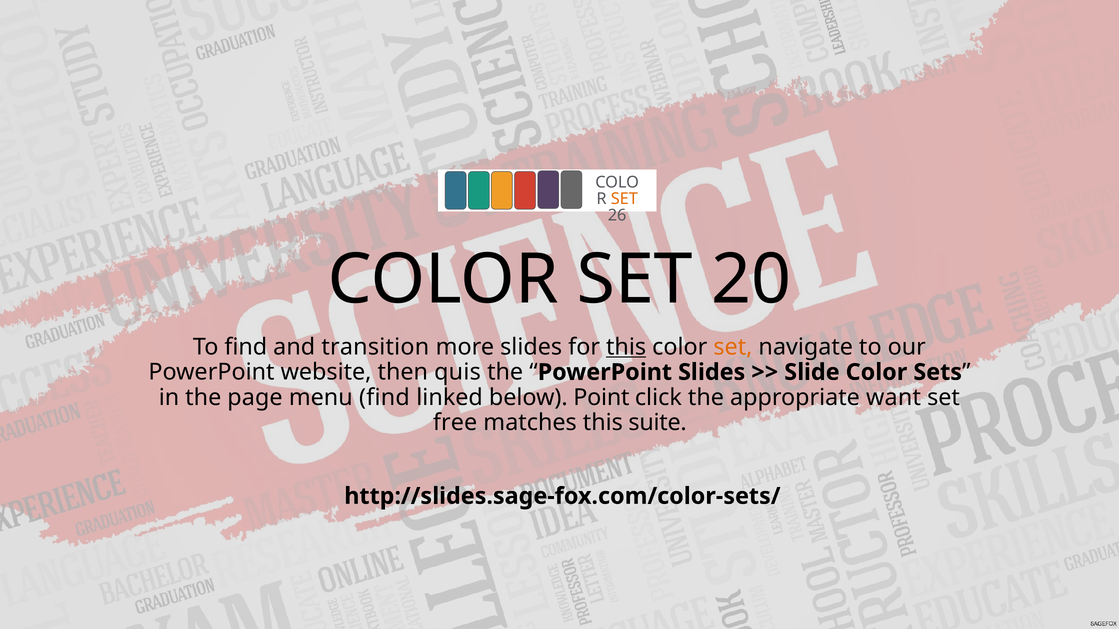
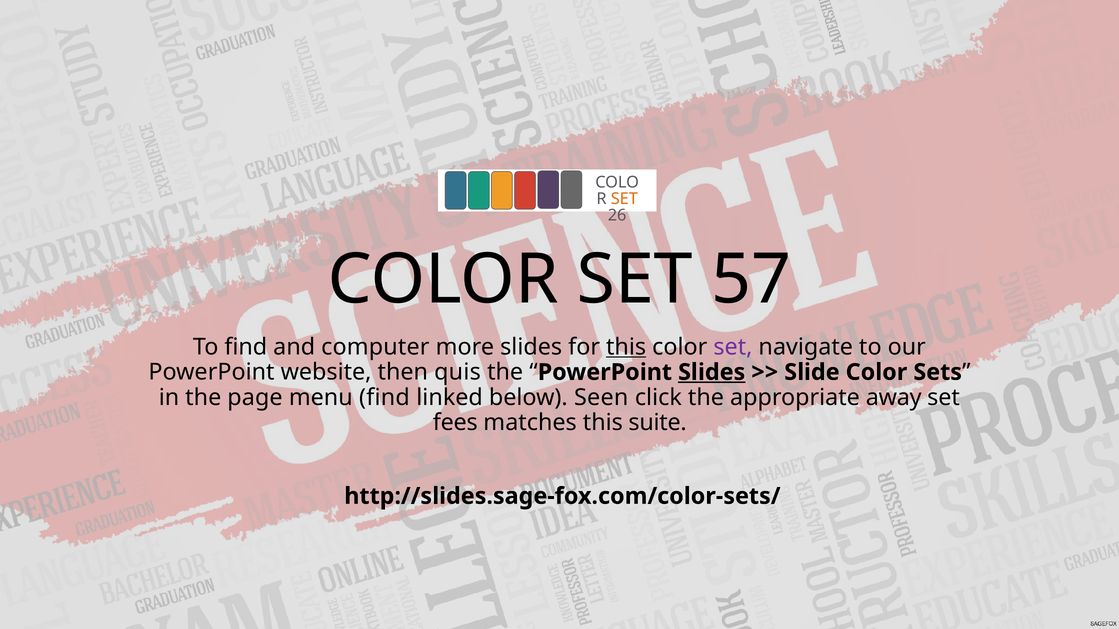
20: 20 -> 57 (751, 280)
transition: transition -> computer (375, 347)
set colour: orange -> purple (733, 347)
Slides underline: none -> present (712, 372)
Point: Point -> Seen (601, 398)
want: want -> away (894, 398)
free: free -> fees (455, 423)
